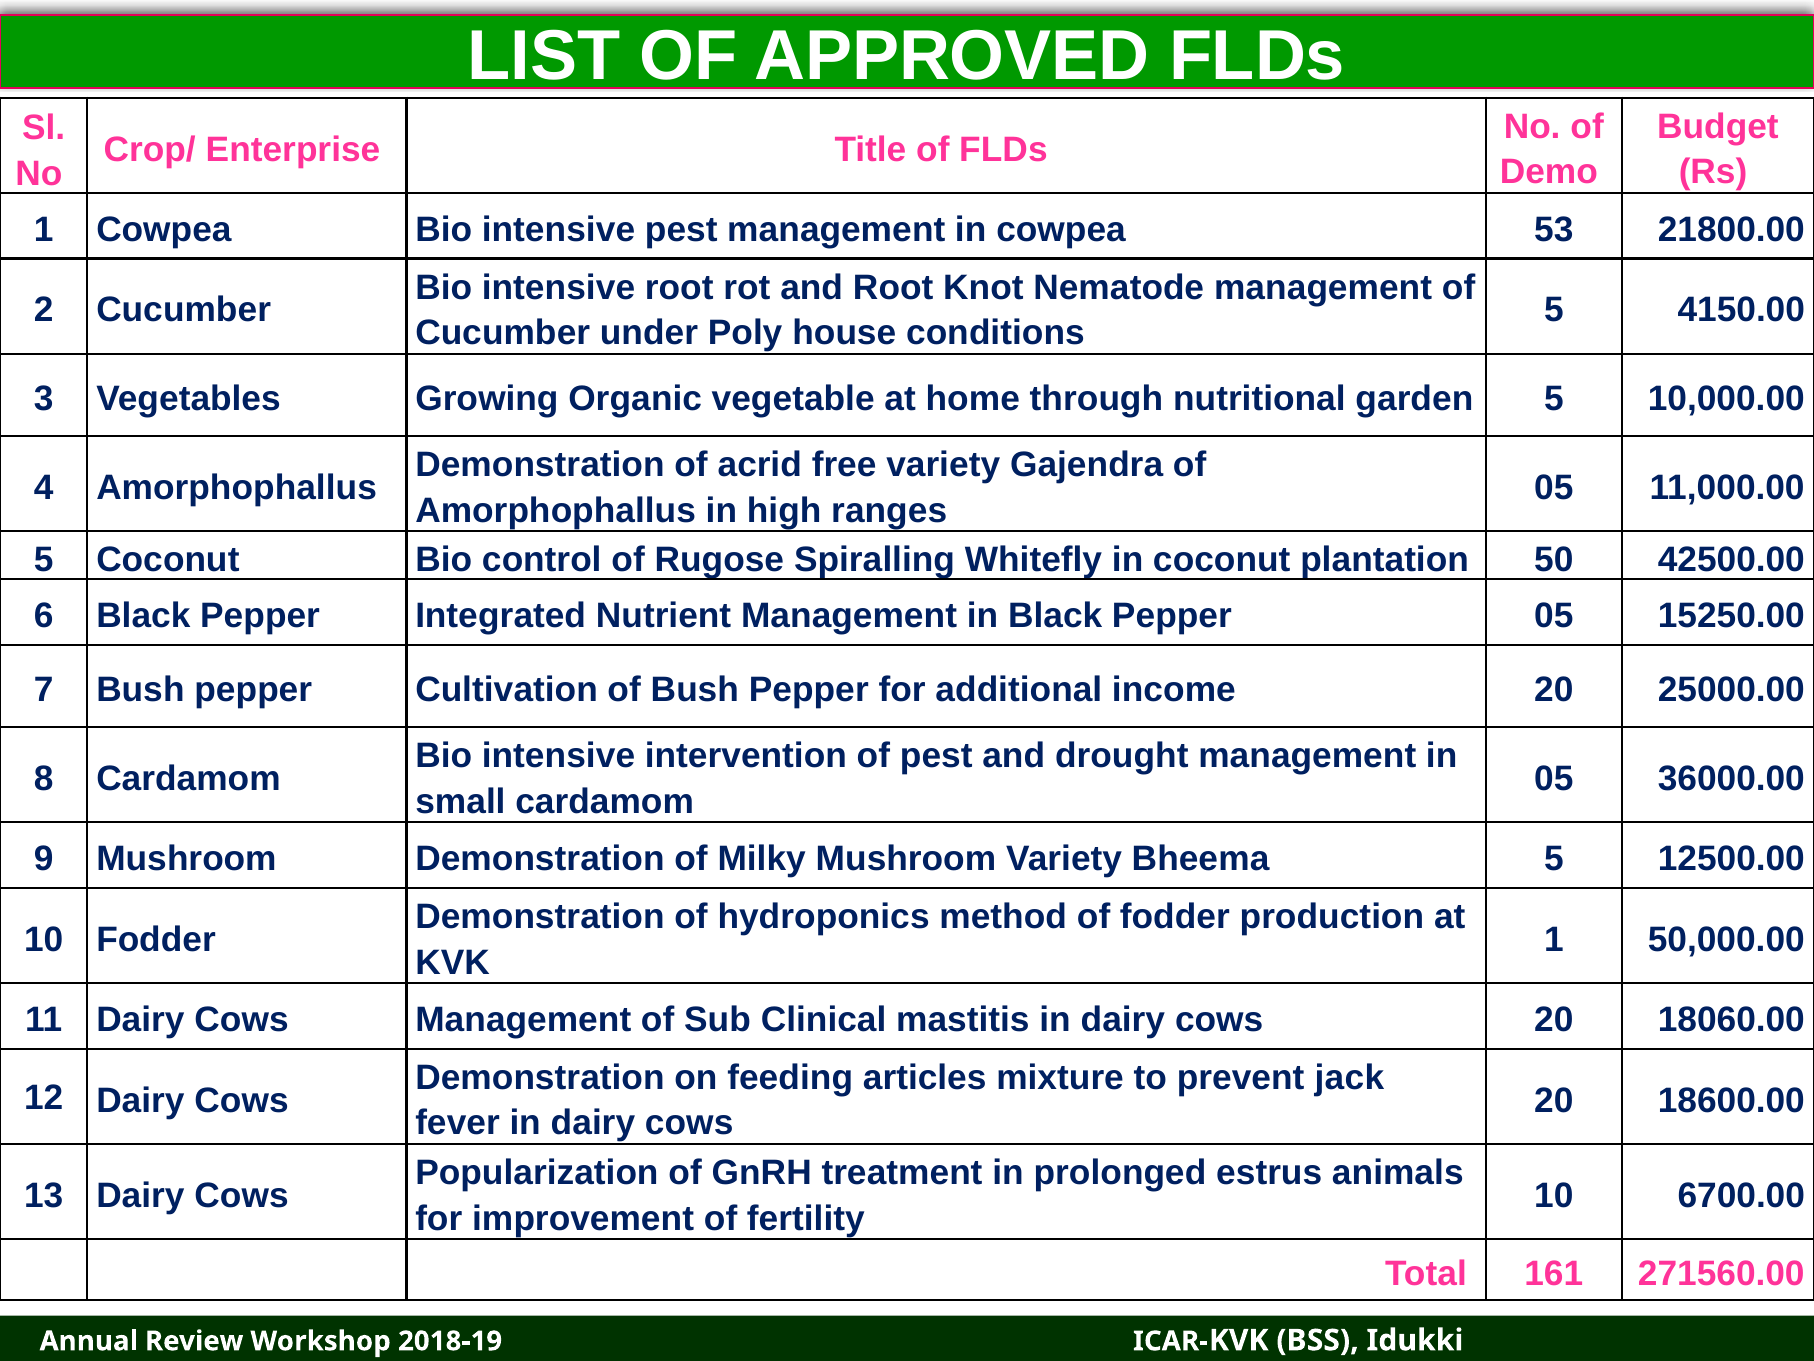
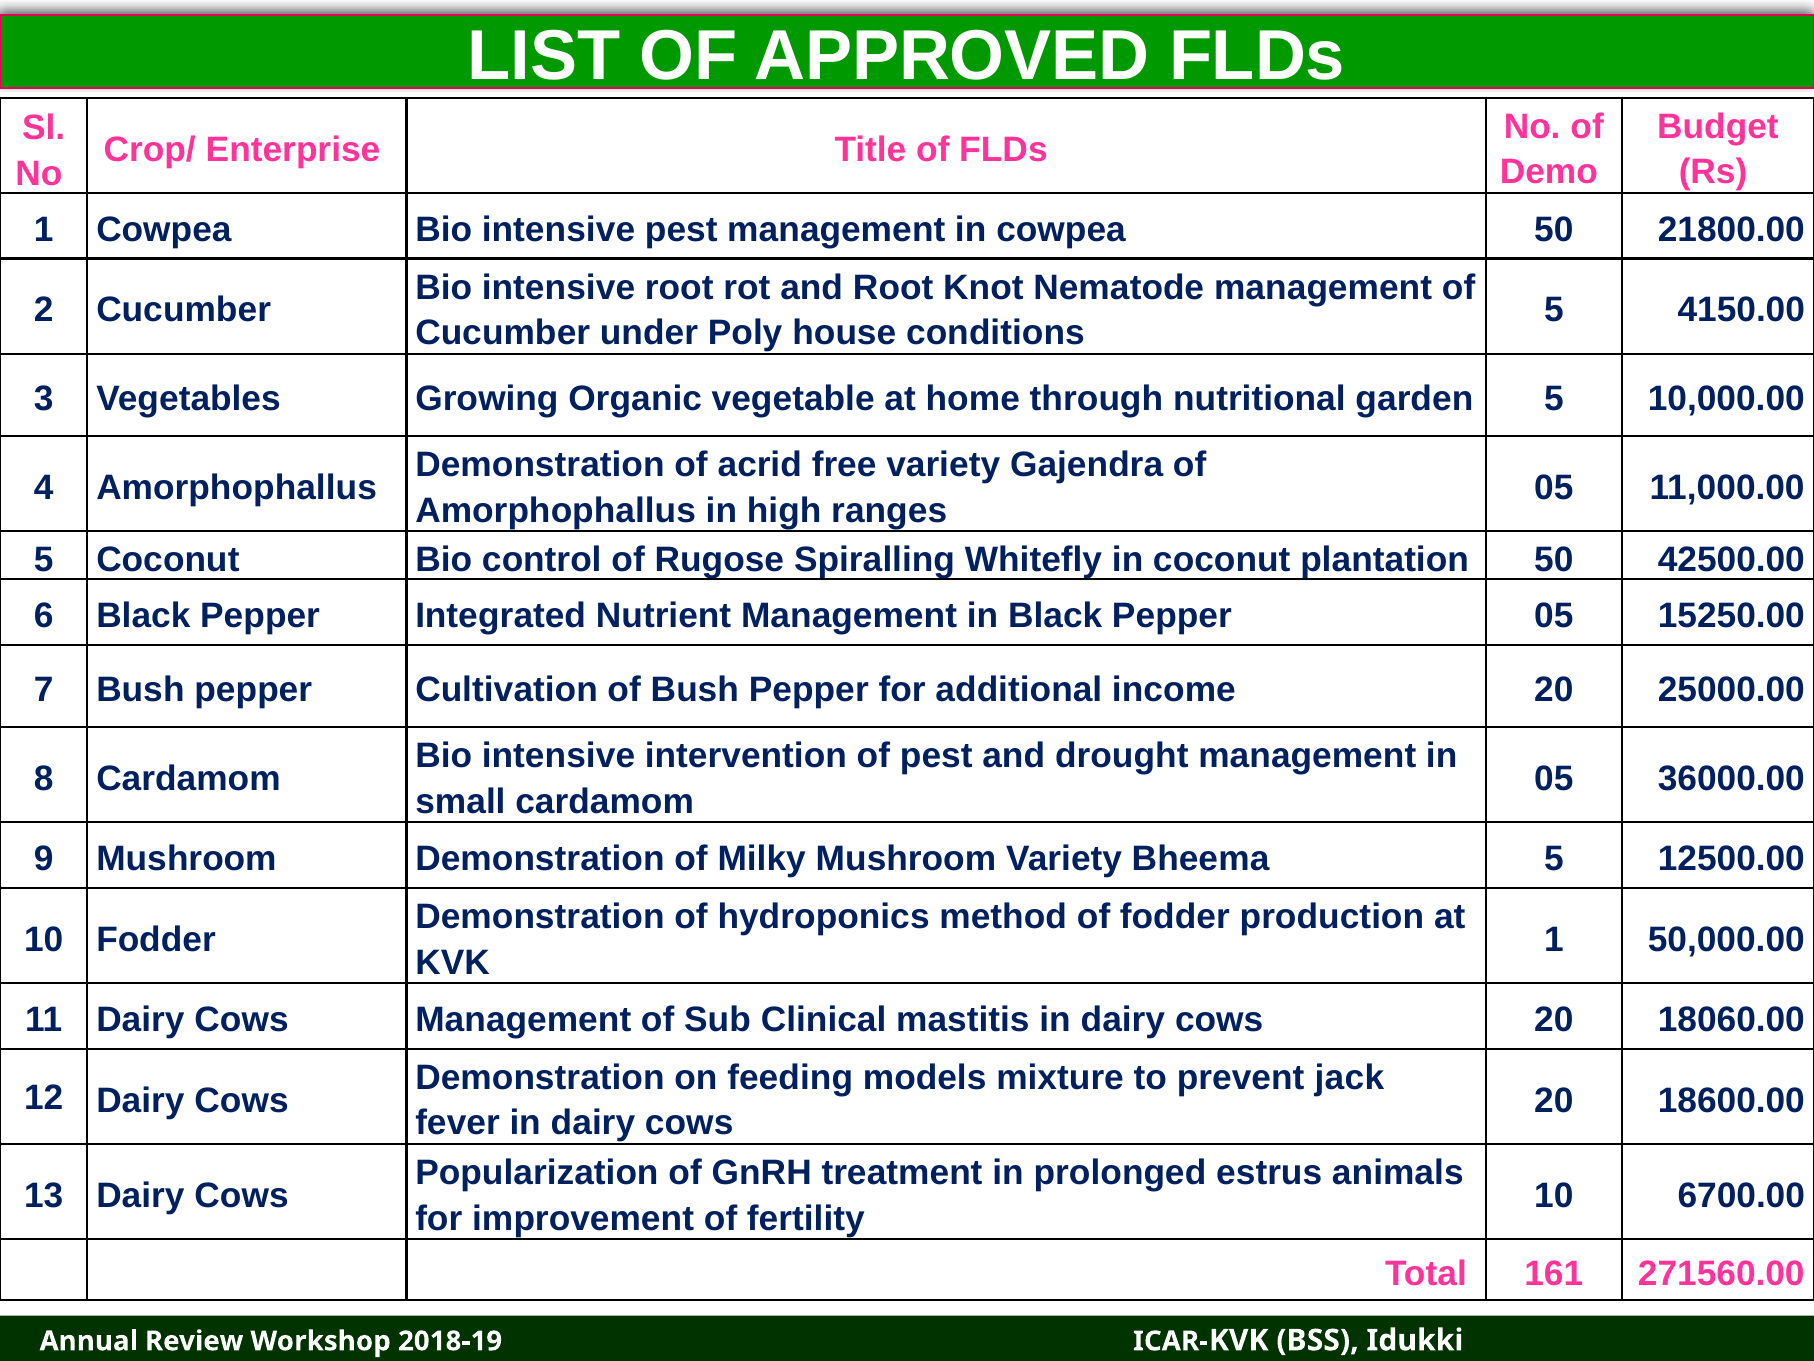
cowpea 53: 53 -> 50 (1554, 230)
articles: articles -> models (925, 1077)
